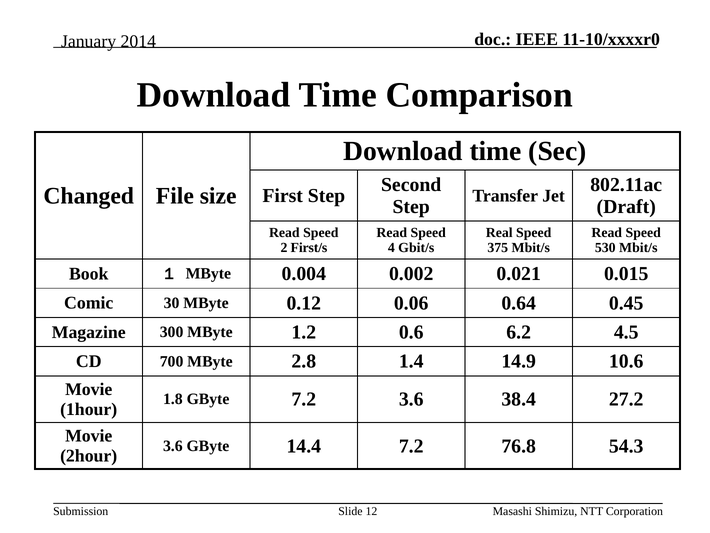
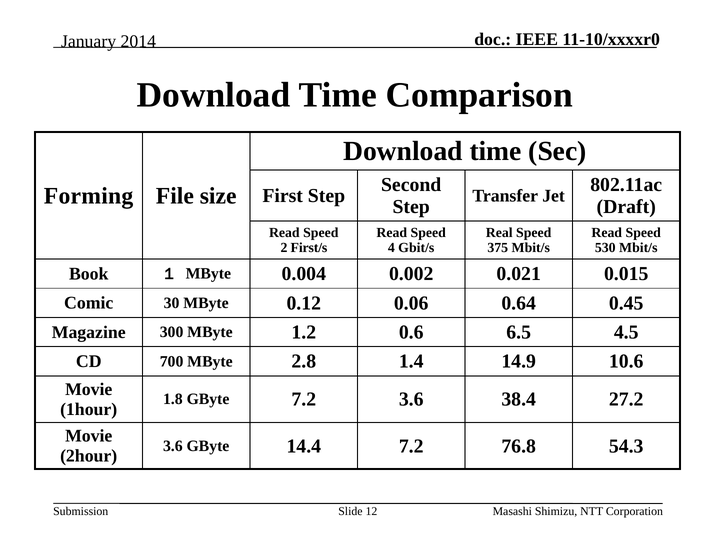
Changed: Changed -> Forming (89, 196)
6.2: 6.2 -> 6.5 (519, 332)
